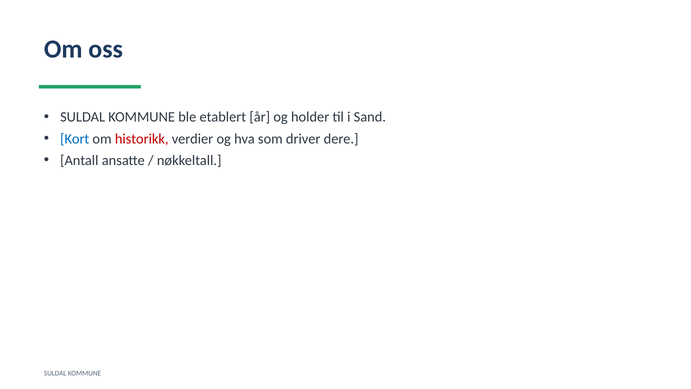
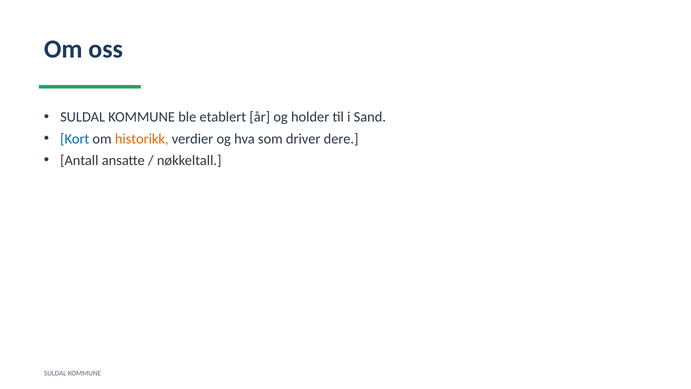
historikk colour: red -> orange (142, 139)
